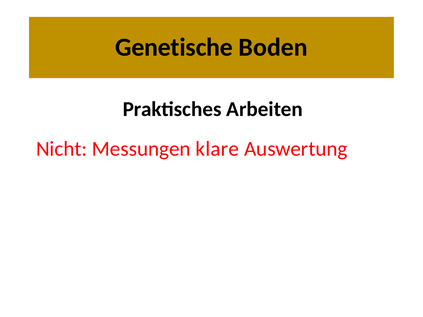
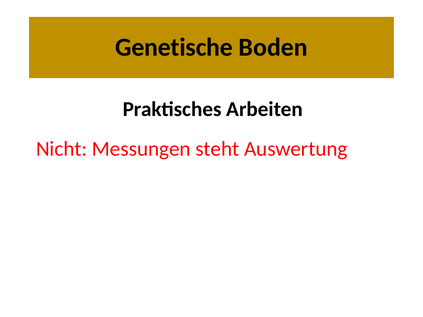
klare: klare -> steht (217, 149)
